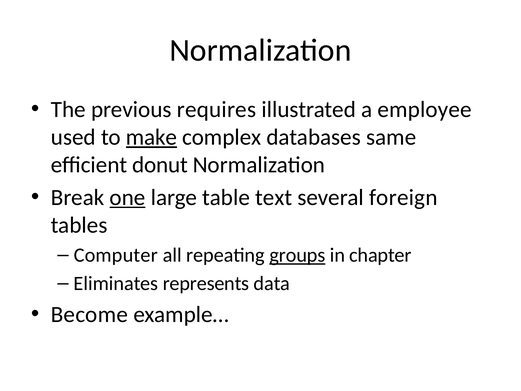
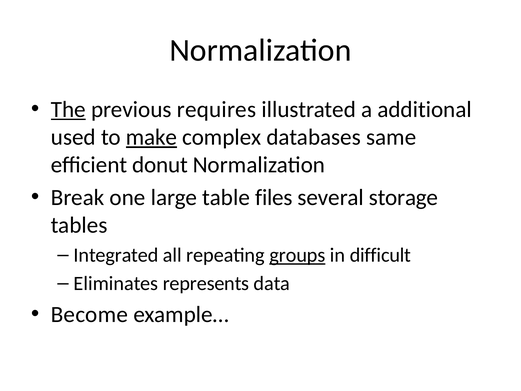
The underline: none -> present (68, 109)
employee: employee -> additional (425, 109)
one underline: present -> none (128, 197)
text: text -> files (274, 197)
foreign: foreign -> storage (404, 197)
Computer: Computer -> Integrated (116, 255)
chapter: chapter -> difficult (380, 255)
